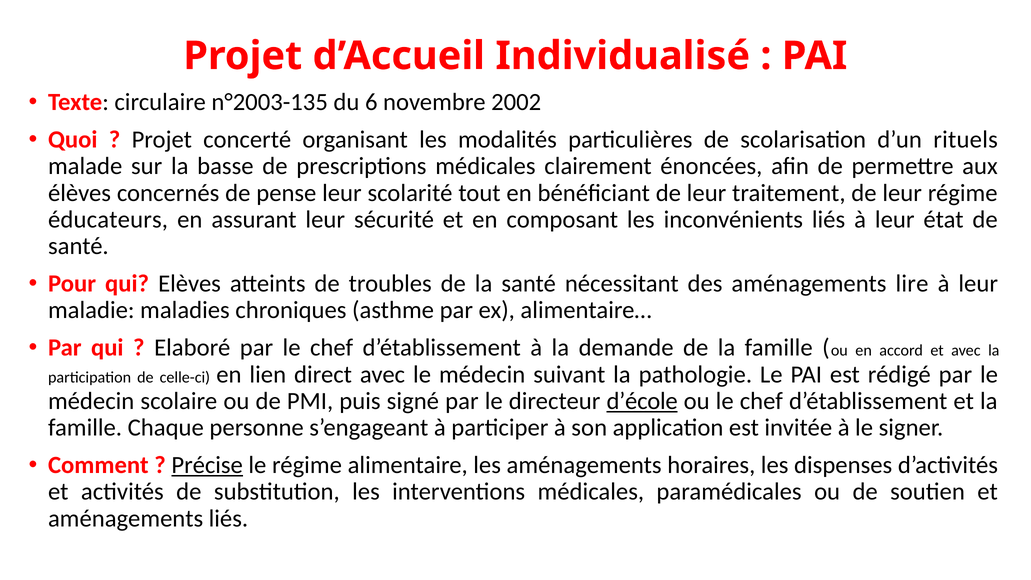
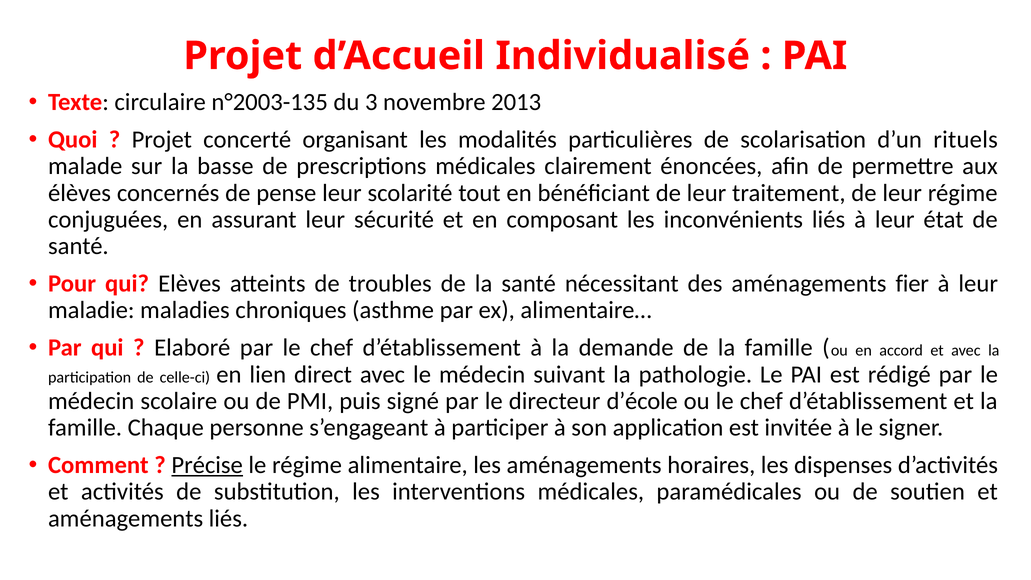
6: 6 -> 3 (371, 102)
2002: 2002 -> 2013 (516, 102)
éducateurs: éducateurs -> conjuguées (108, 220)
lire: lire -> fier (912, 284)
d’école underline: present -> none (642, 401)
